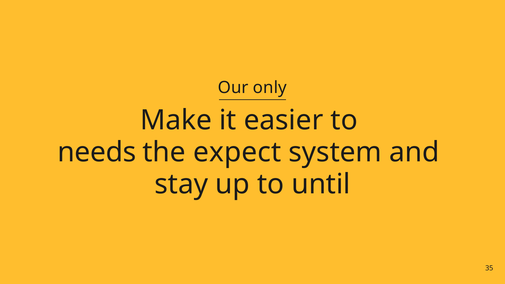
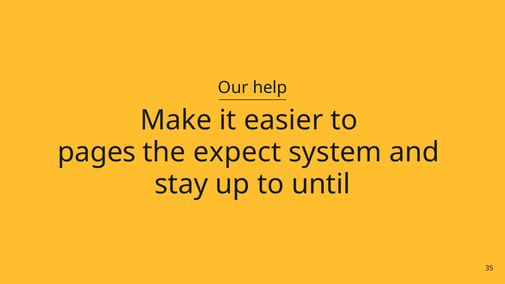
only: only -> help (270, 88)
needs: needs -> pages (97, 152)
